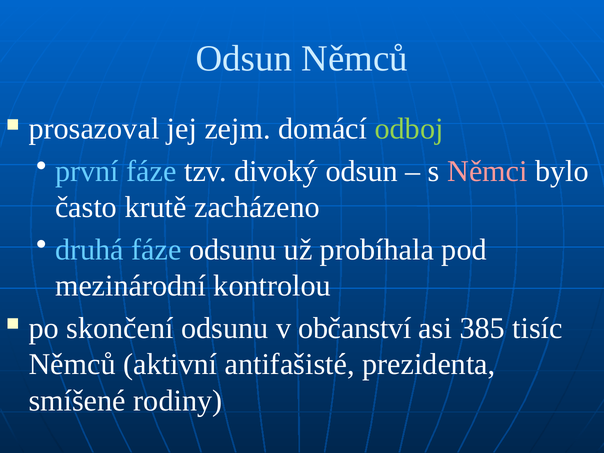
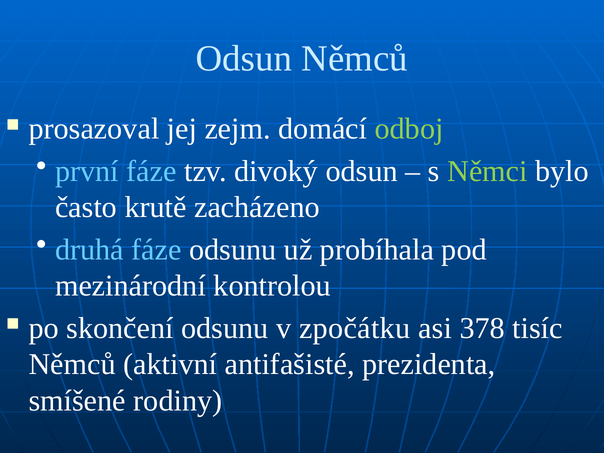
Němci colour: pink -> light green (487, 171)
občanství: občanství -> zpočátku (355, 328)
385: 385 -> 378 (482, 328)
